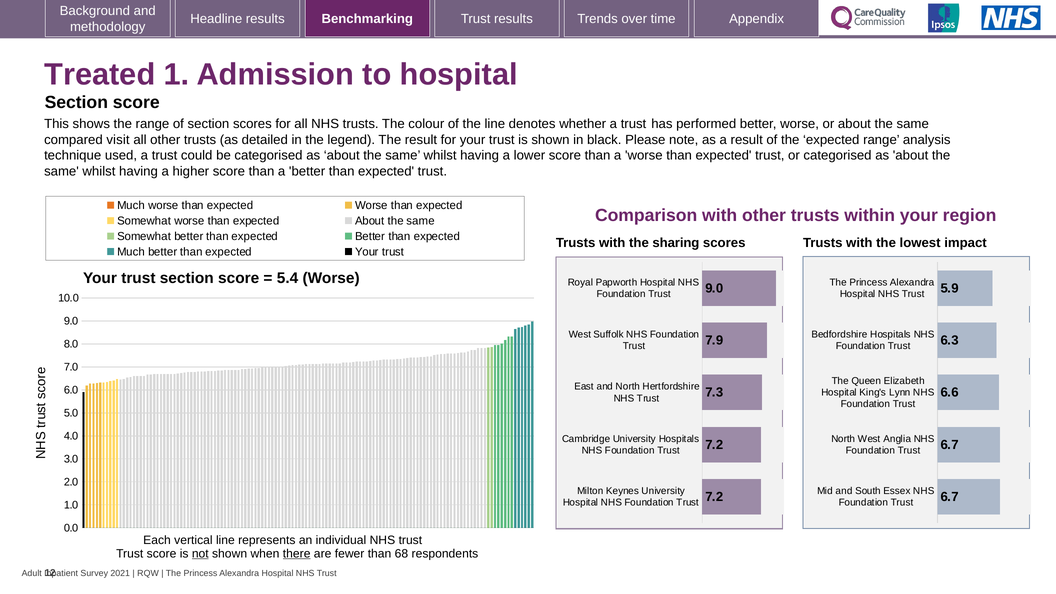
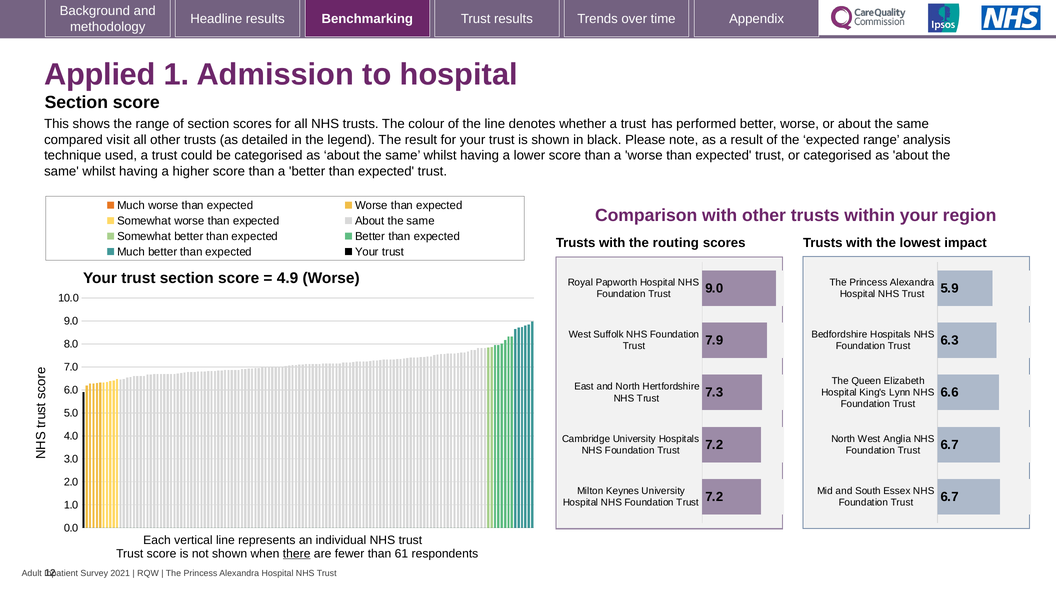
Treated: Treated -> Applied (100, 75)
sharing: sharing -> routing (676, 243)
5.4: 5.4 -> 4.9 (288, 278)
not underline: present -> none (200, 554)
68: 68 -> 61 (401, 554)
